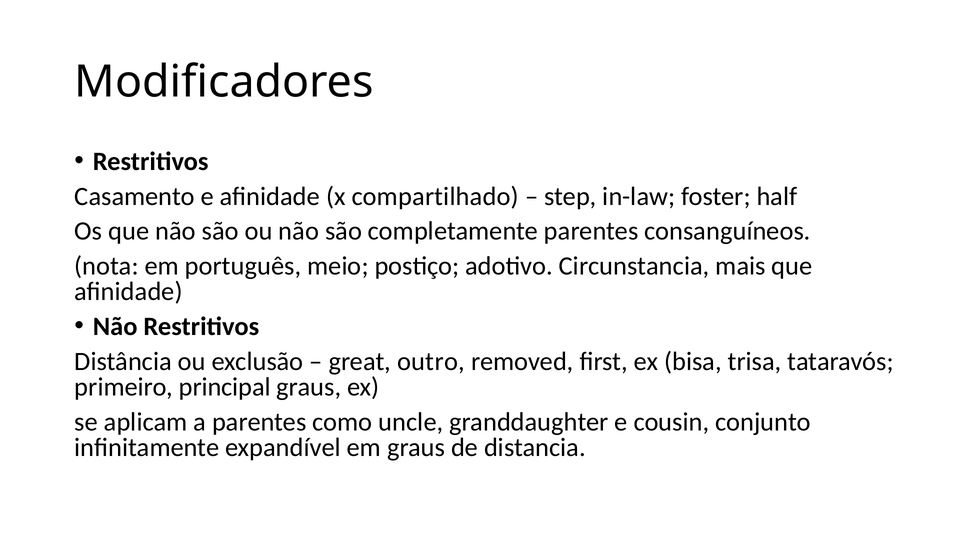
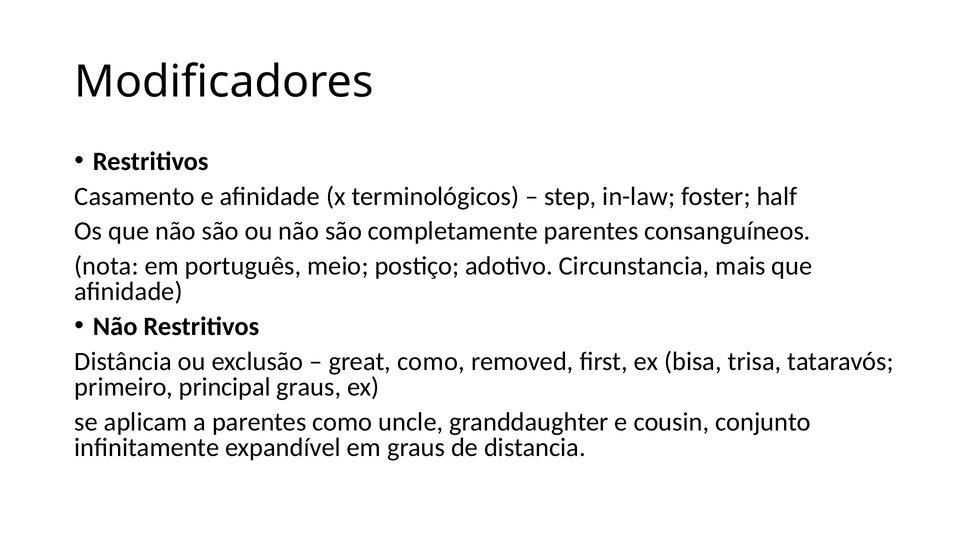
compartilhado: compartilhado -> terminológicos (435, 197)
great outro: outro -> como (431, 362)
